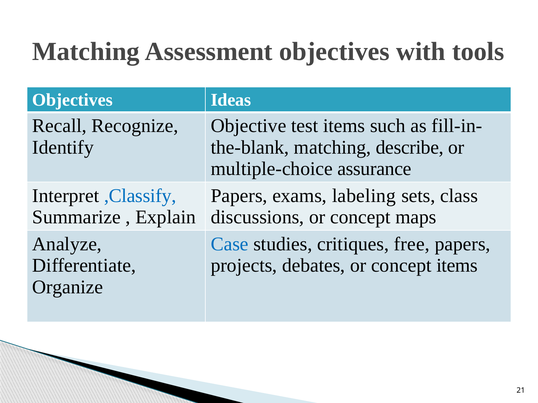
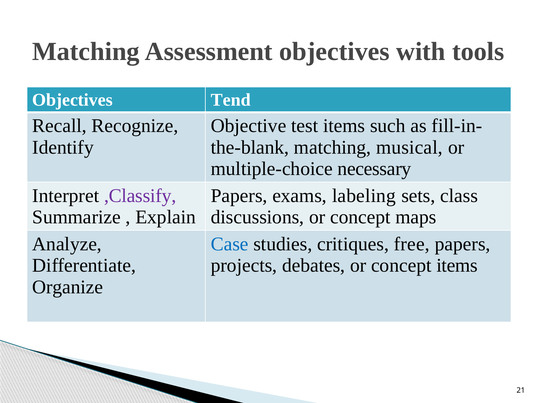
Ideas: Ideas -> Tend (231, 100)
describe: describe -> musical (410, 147)
assurance: assurance -> necessary (374, 169)
,Classify colour: blue -> purple (140, 196)
